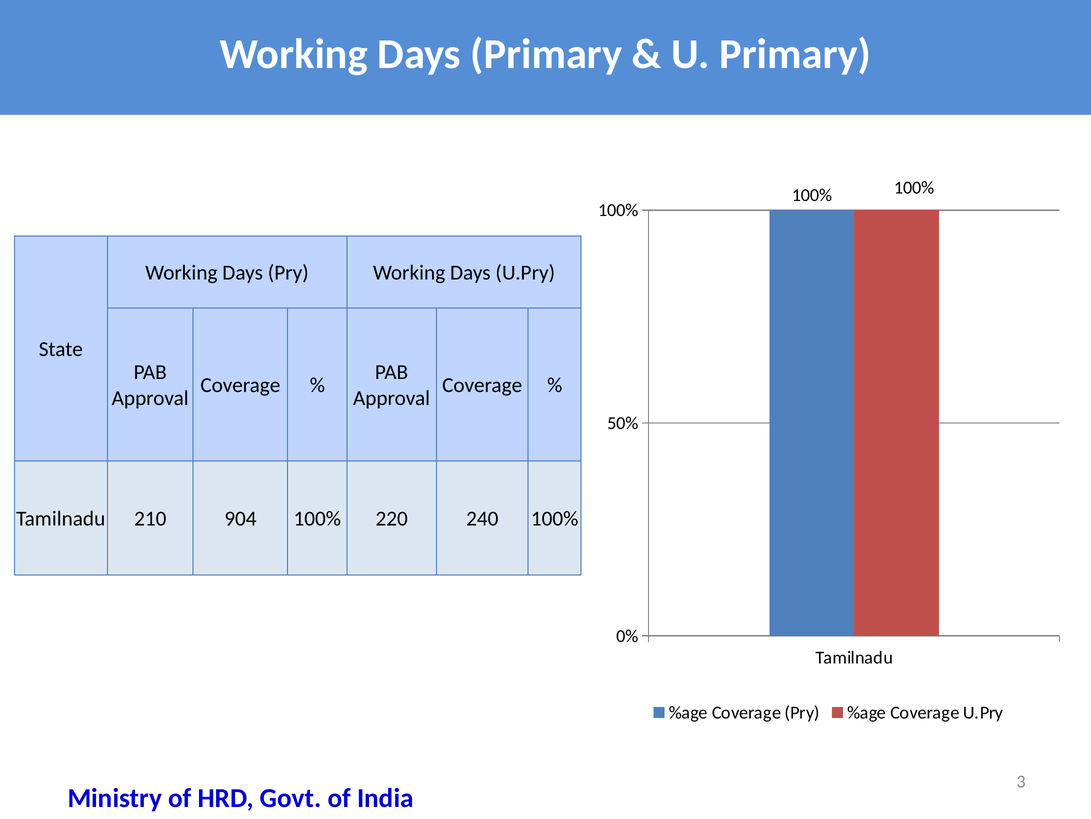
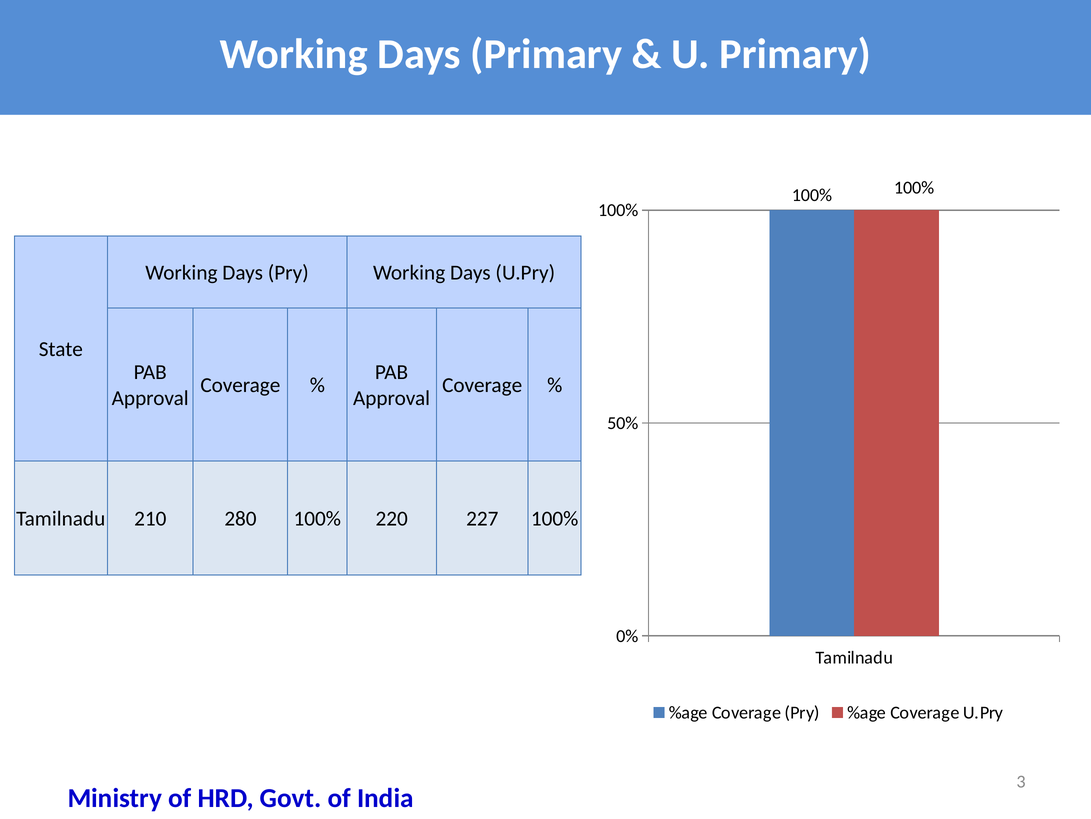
904: 904 -> 280 (240, 518)
240: 240 -> 227 (482, 518)
